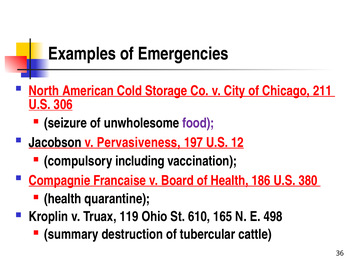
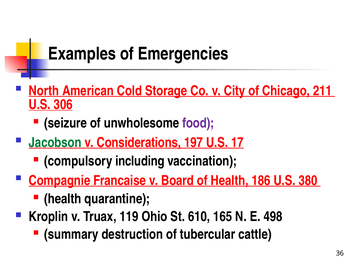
Jacobson colour: black -> green (55, 143)
Pervasiveness: Pervasiveness -> Considerations (139, 143)
12: 12 -> 17 (237, 143)
